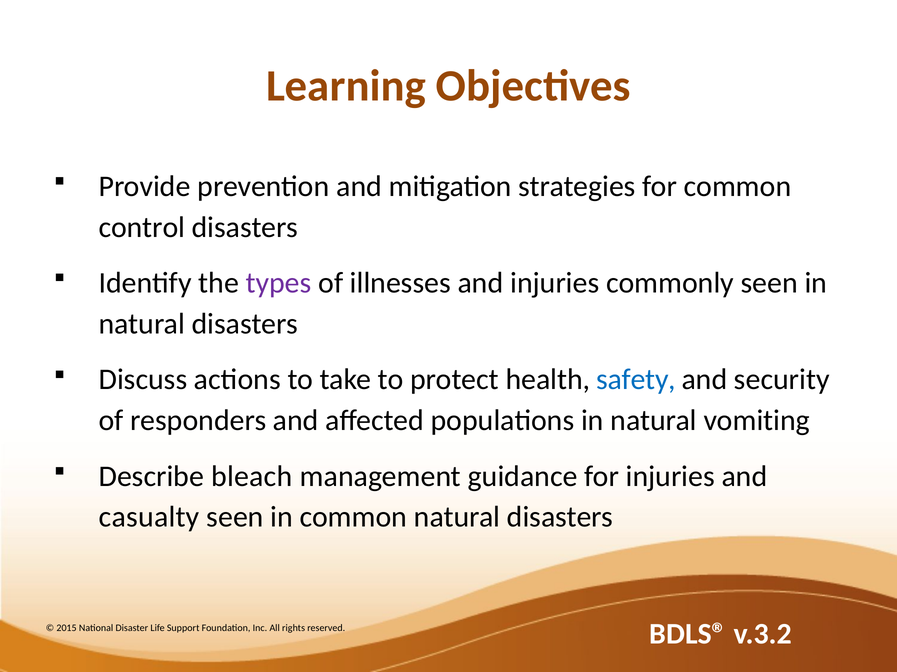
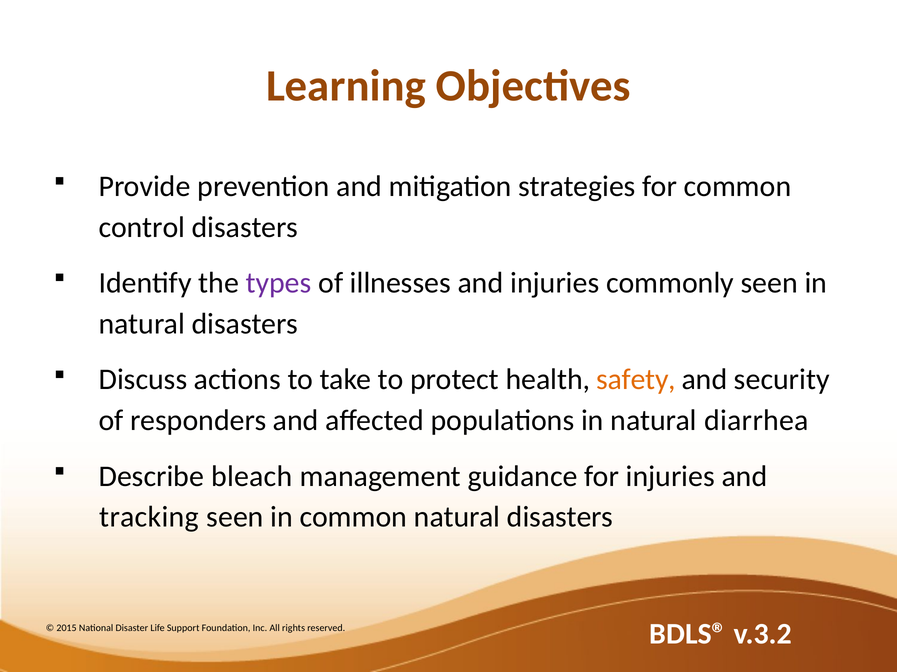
safety colour: blue -> orange (636, 380)
vomiting: vomiting -> diarrhea (756, 421)
casualty: casualty -> tracking (149, 518)
